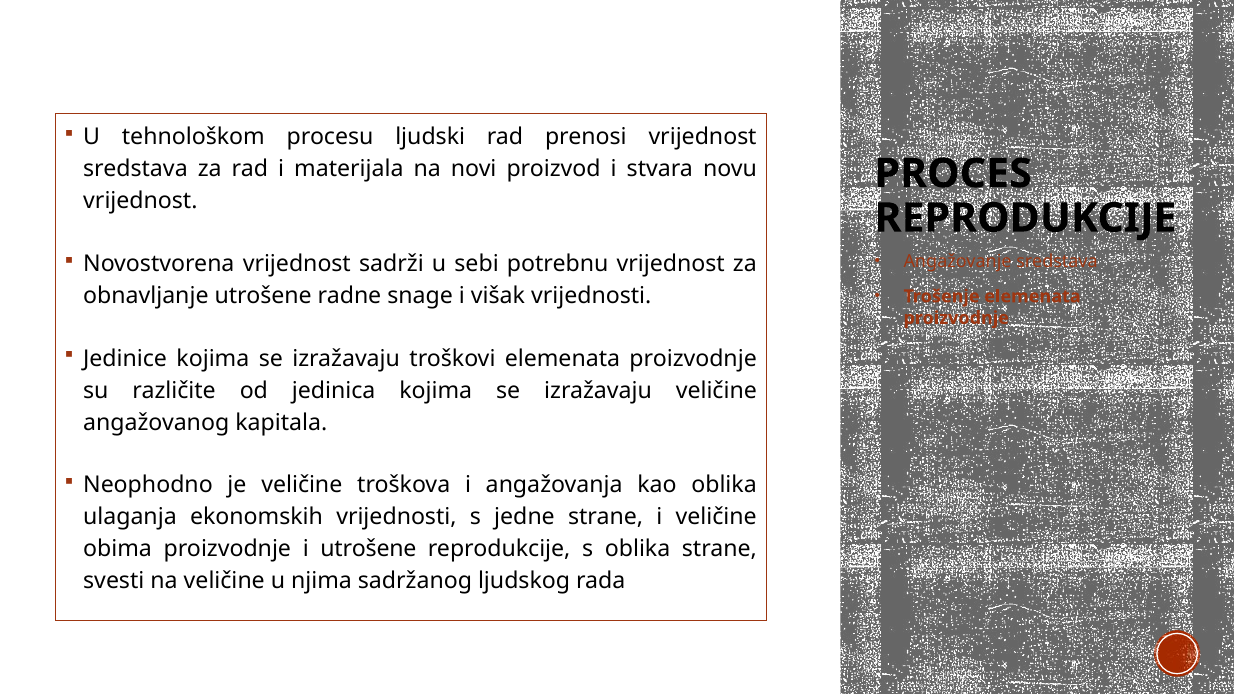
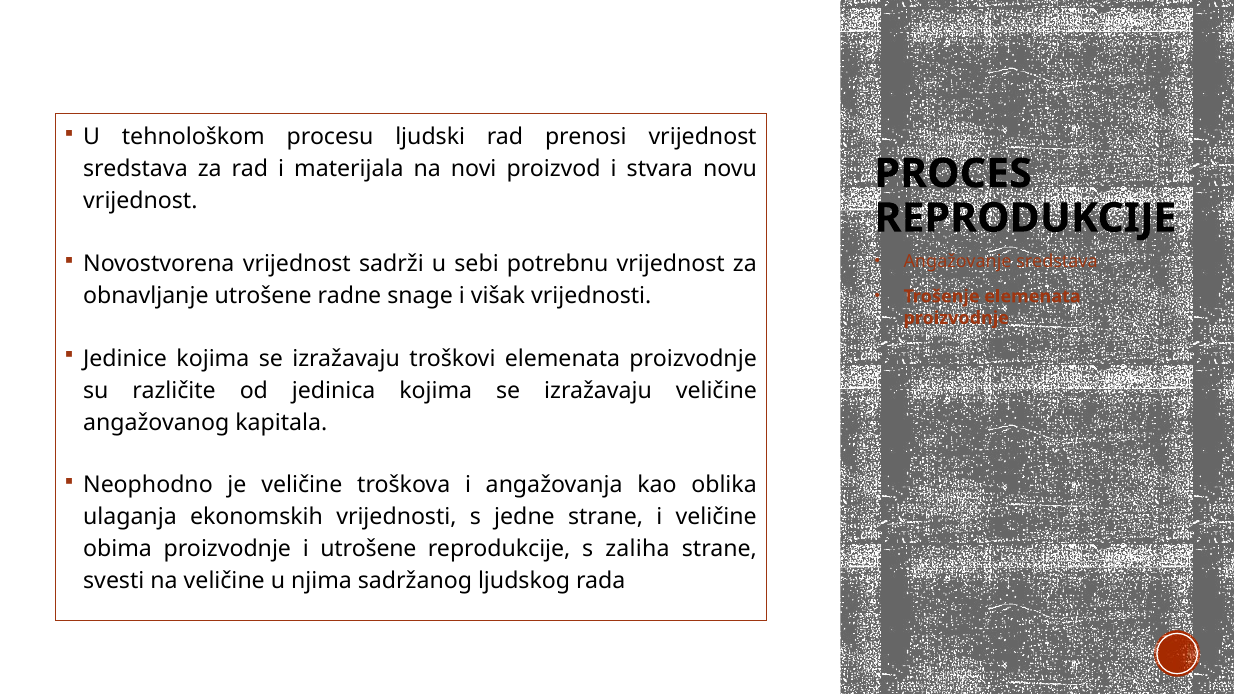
s oblika: oblika -> zaliha (637, 549)
